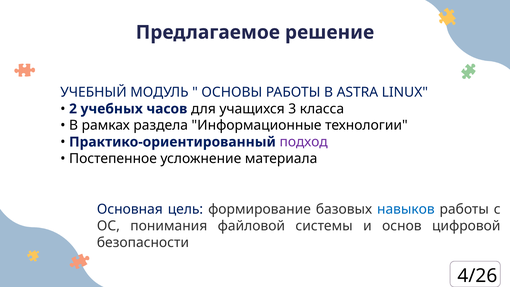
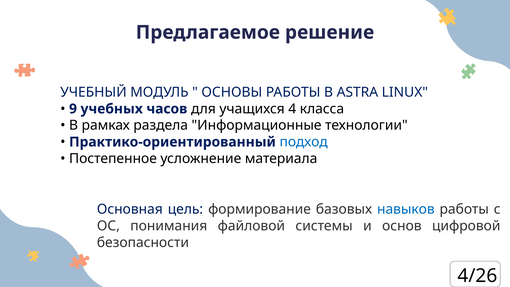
2: 2 -> 9 (73, 109)
3: 3 -> 4 (292, 109)
подход colour: purple -> blue (304, 142)
